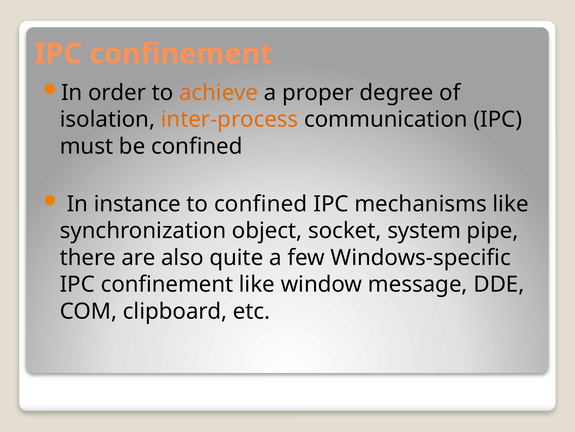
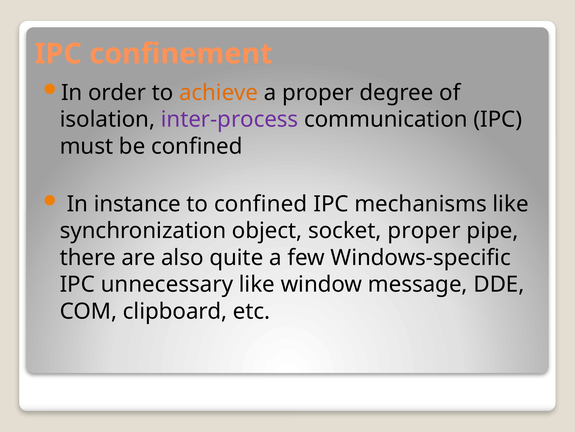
inter-process colour: orange -> purple (230, 119)
socket system: system -> proper (424, 230)
confinement: confinement -> unnecessary (167, 284)
